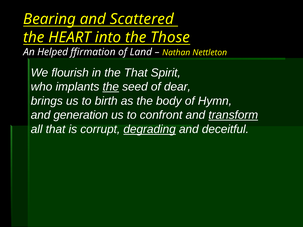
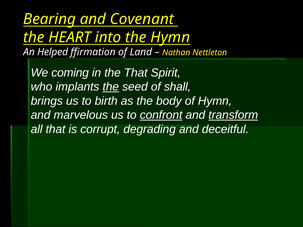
Scattered: Scattered -> Covenant (142, 19)
the Those: Those -> Hymn (170, 37)
flourish: flourish -> coming (70, 73)
dear: dear -> shall (177, 87)
generation: generation -> marvelous (81, 115)
confront underline: none -> present (161, 115)
degrading underline: present -> none (150, 129)
